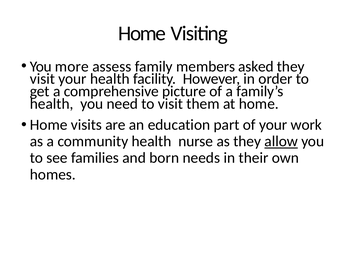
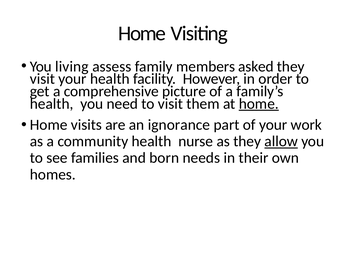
more: more -> living (72, 67)
home underline: none -> present (259, 104)
education: education -> ignorance (179, 125)
